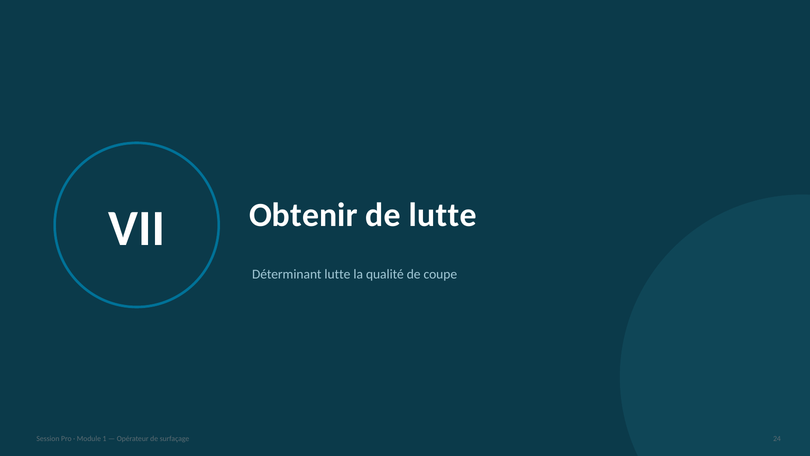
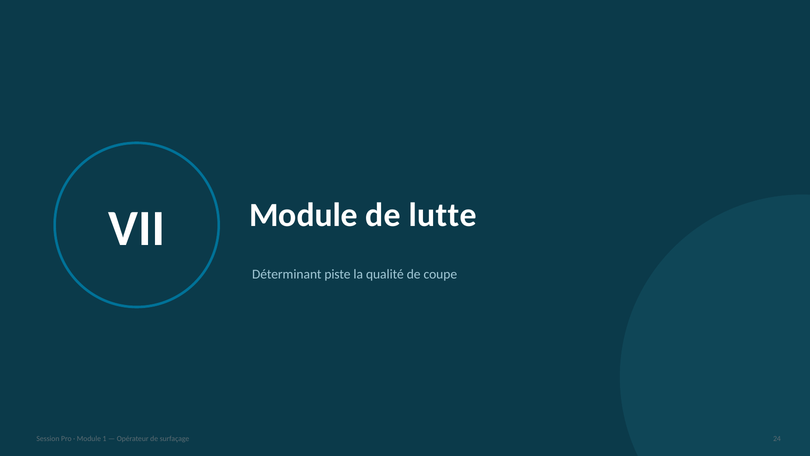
VII Obtenir: Obtenir -> Module (303, 215)
Déterminant lutte: lutte -> piste (337, 274)
